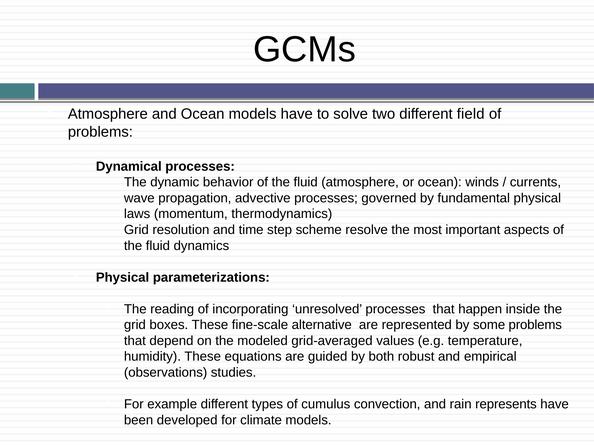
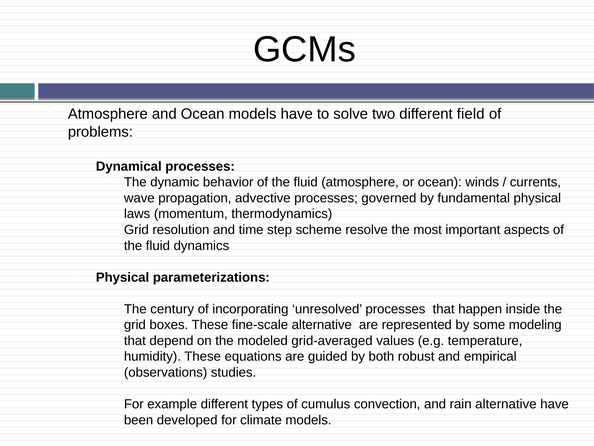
reading: reading -> century (172, 309)
some problems: problems -> modeling (535, 325)
rain represents: represents -> alternative (506, 404)
